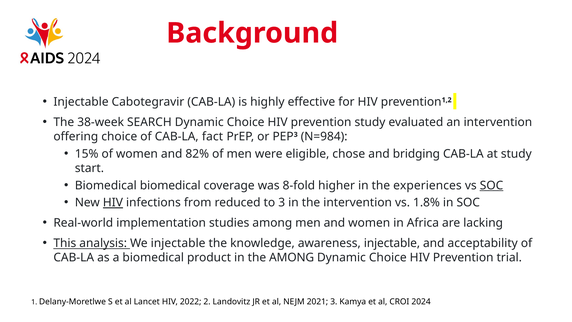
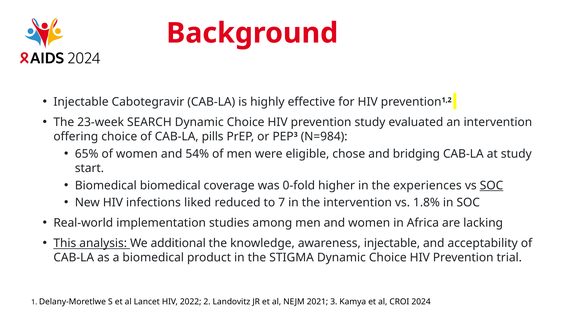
38-week: 38-week -> 23-week (101, 122)
fact: fact -> pills (213, 136)
15%: 15% -> 65% (87, 154)
82%: 82% -> 54% (197, 154)
8-fold: 8-fold -> 0-fold (299, 185)
HIV underline: present -> none (113, 203)
from: from -> liked (198, 203)
to 3: 3 -> 7 (282, 203)
We injectable: injectable -> additional (178, 243)
the AMONG: AMONG -> STIGMA (292, 257)
